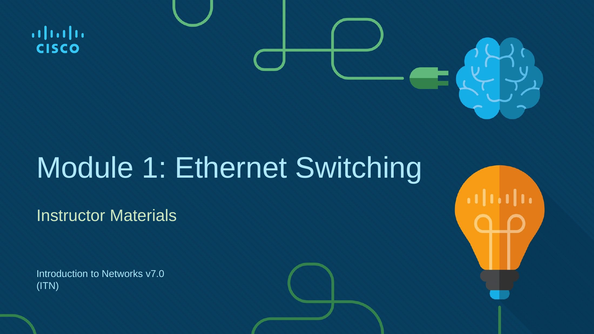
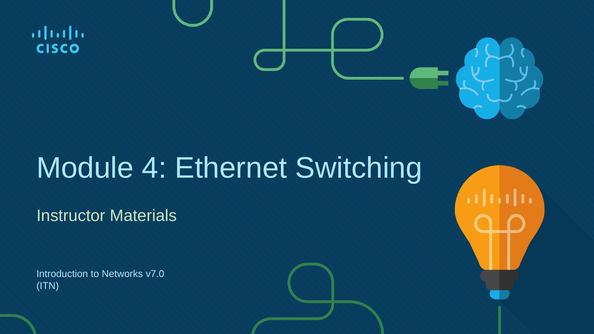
1: 1 -> 4 (154, 168)
